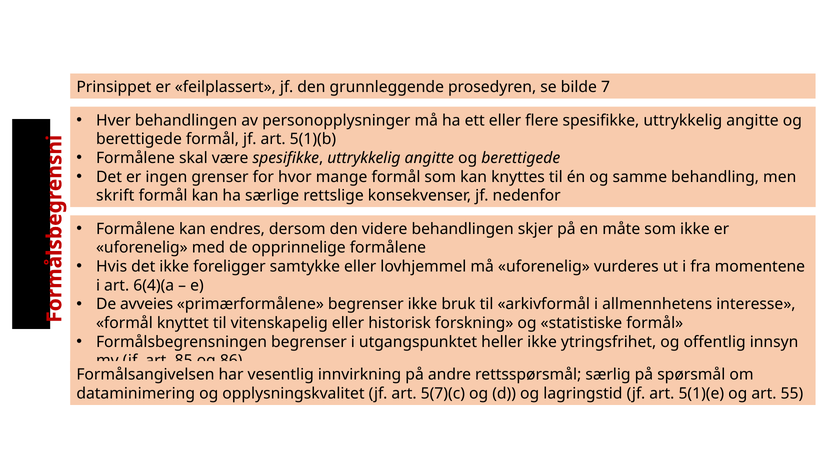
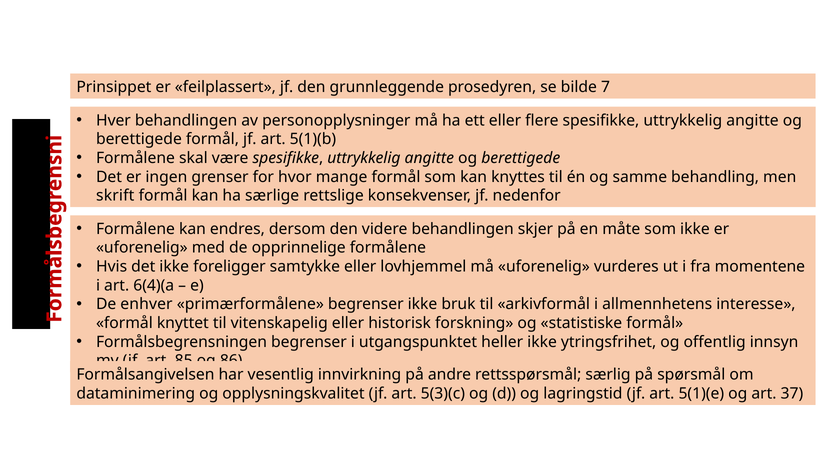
avveies: avveies -> enhver (146, 304)
5(7)(c: 5(7)(c -> 5(3)(c (443, 393)
55: 55 -> 37 (792, 393)
